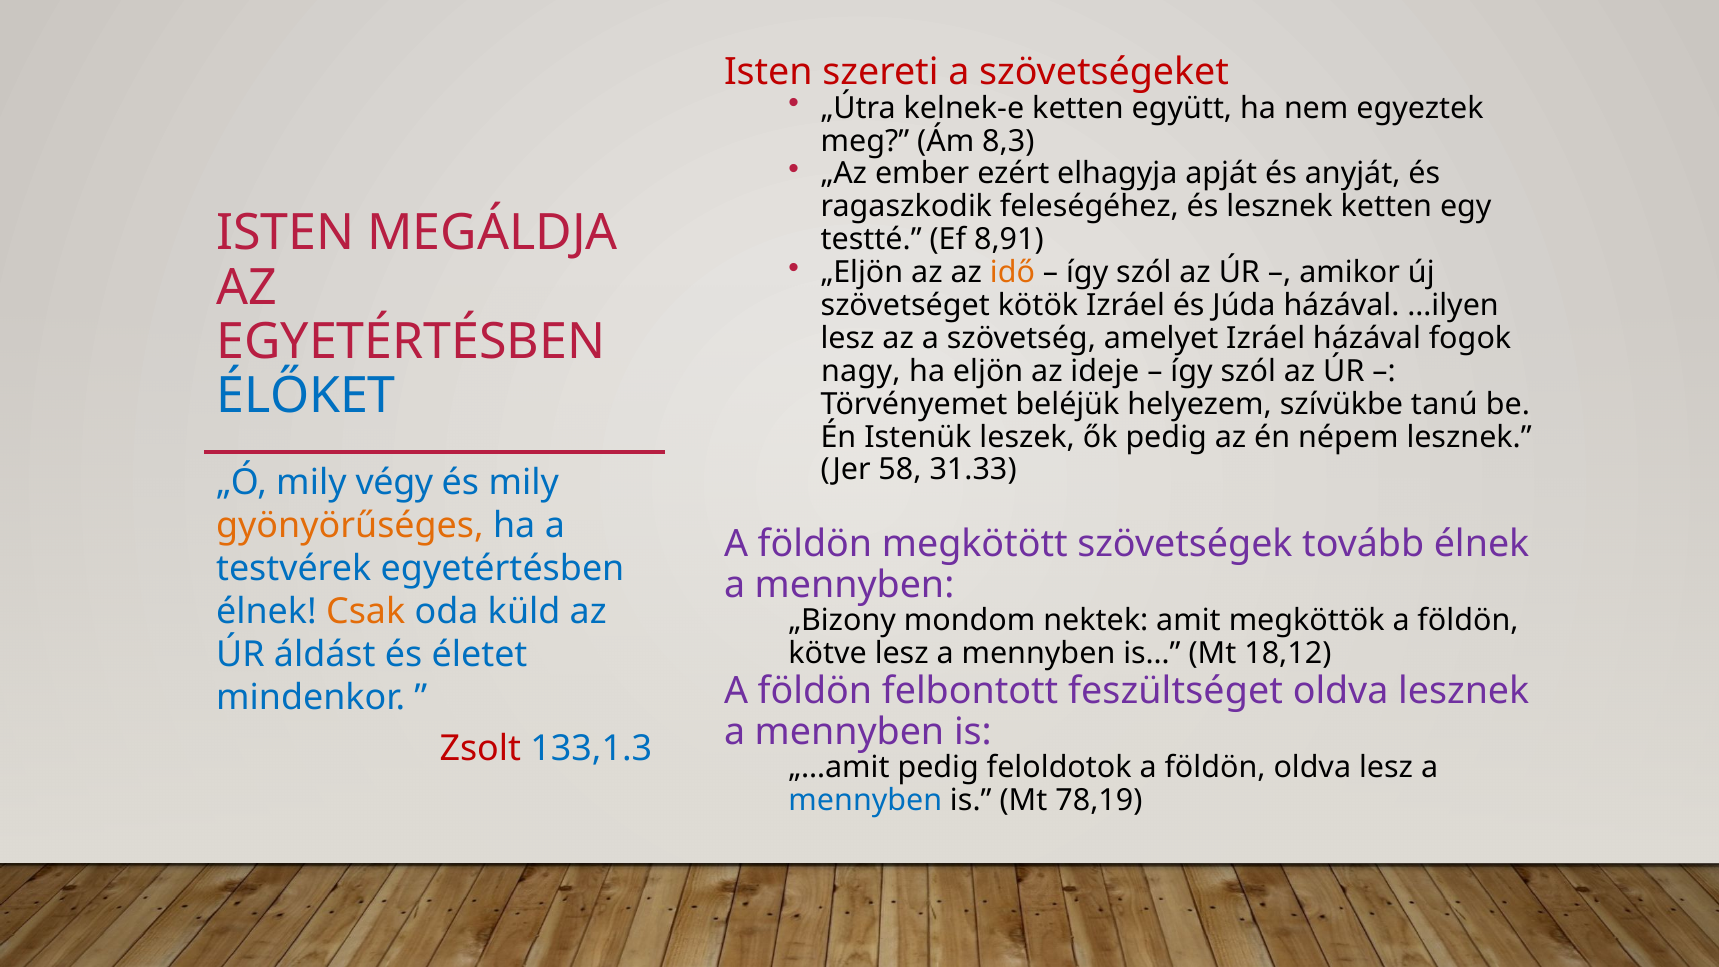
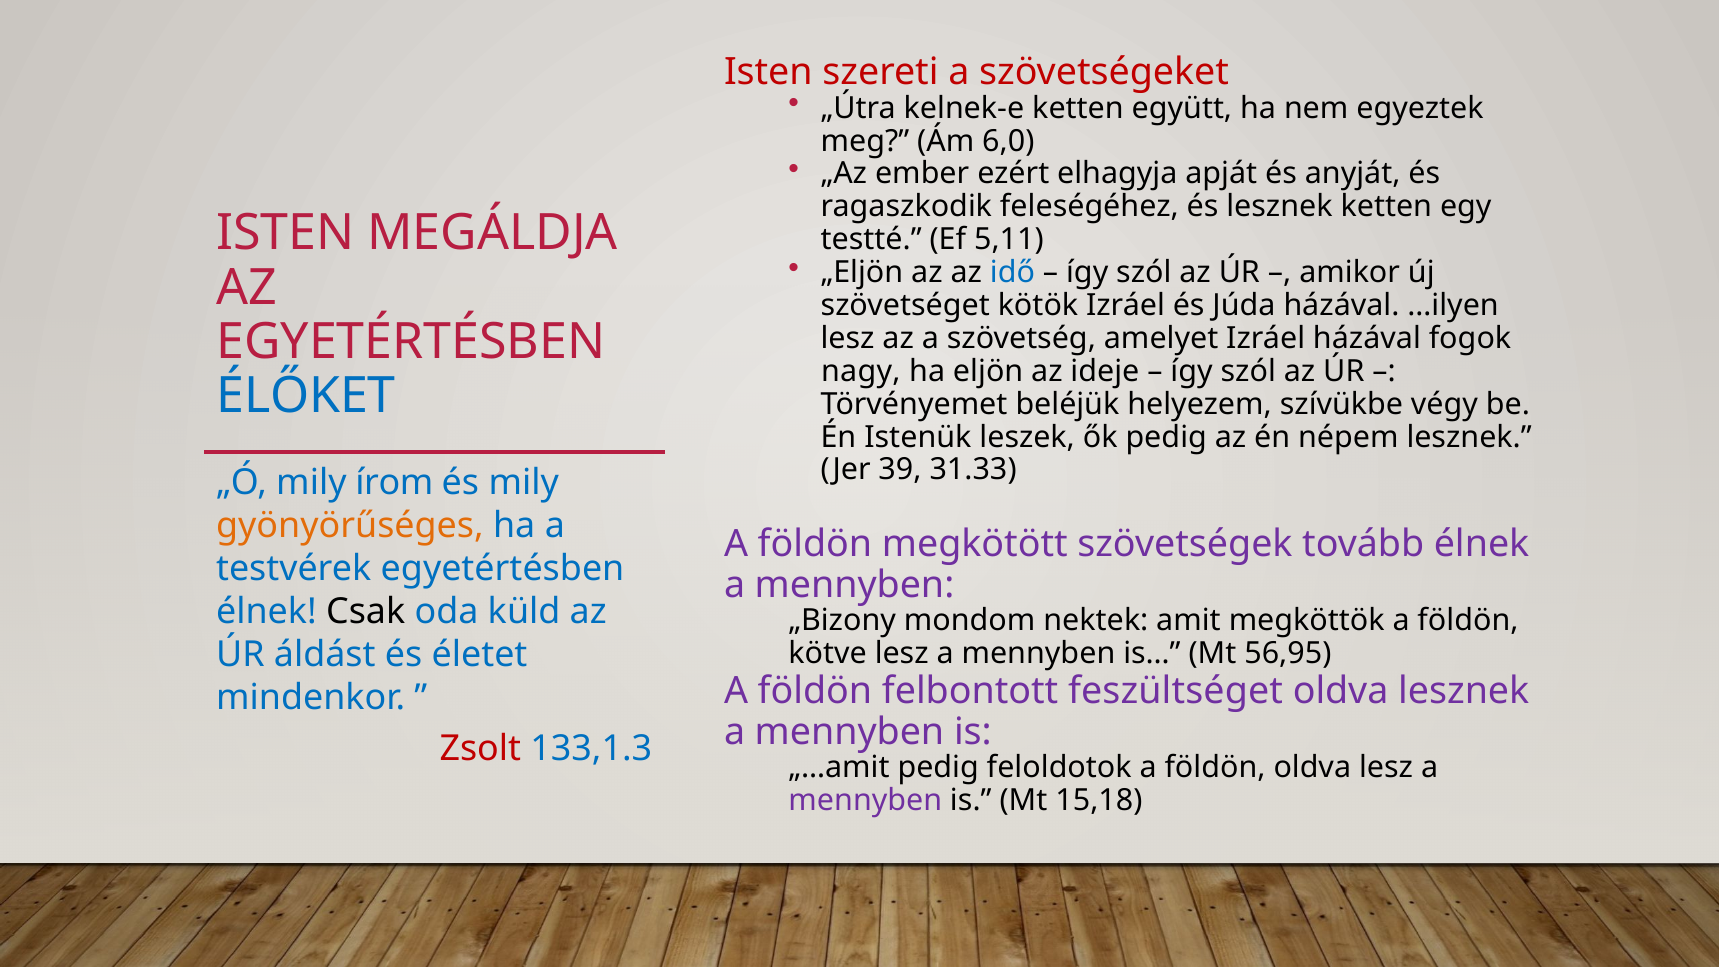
8,3: 8,3 -> 6,0 (1008, 141)
8,91: 8,91 -> 5,11 (1009, 240)
idő colour: orange -> blue (1012, 273)
tanú: tanú -> végy (1444, 404)
58: 58 -> 39 (900, 470)
végy: végy -> írom (394, 482)
Csak colour: orange -> black (366, 611)
18,12: 18,12 -> 56,95 (1288, 653)
mennyben colour: blue -> purple (865, 800)
78,19: 78,19 -> 15,18 (1099, 800)
